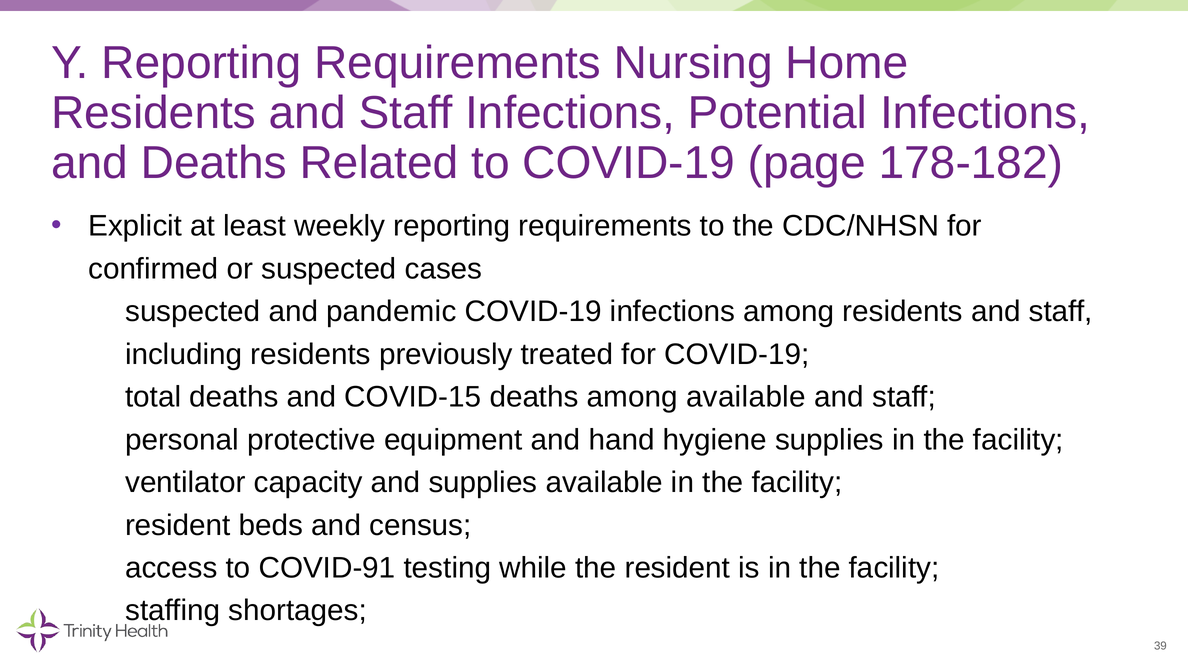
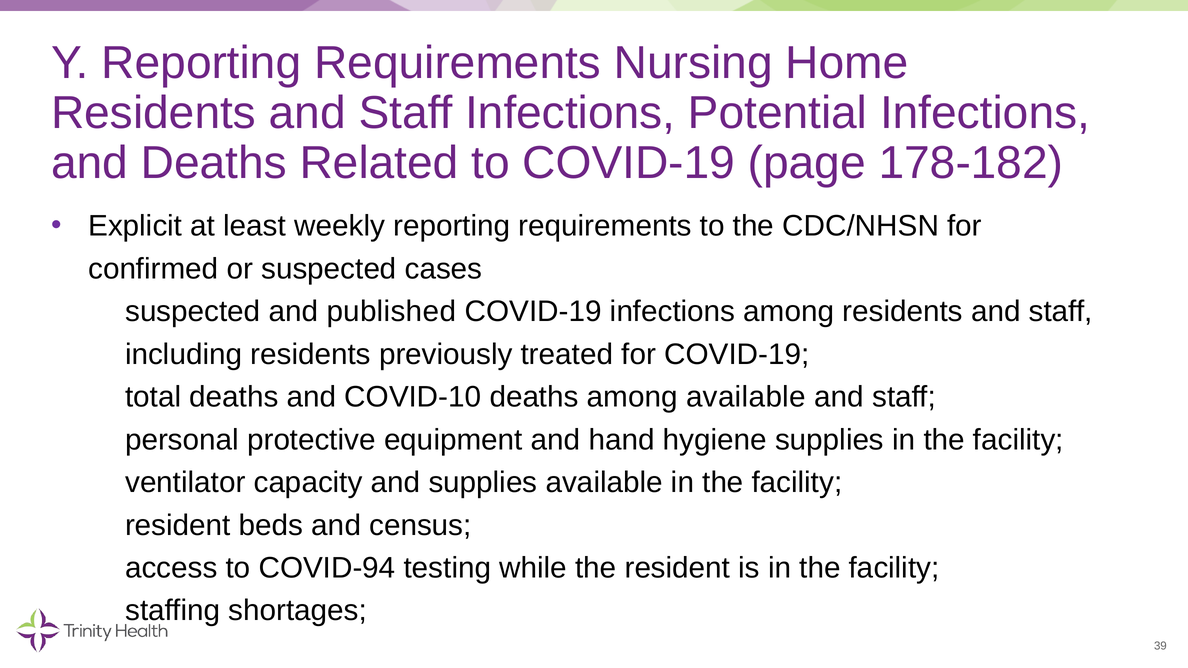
pandemic: pandemic -> published (391, 312)
COVID-15: COVID-15 -> COVID-10 (413, 397)
COVID-91: COVID-91 -> COVID-94 (327, 568)
